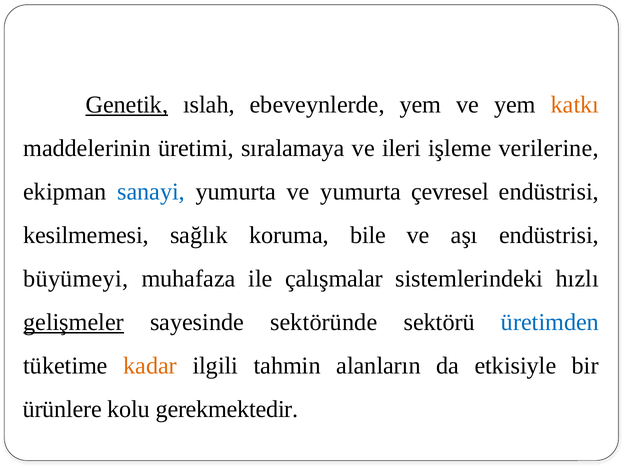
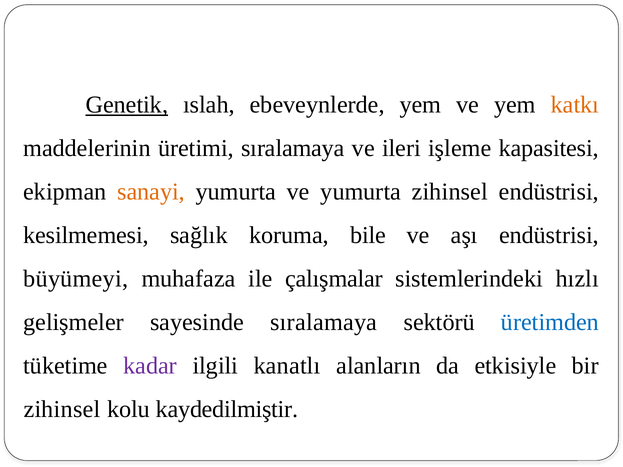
verilerine: verilerine -> kapasitesi (549, 148)
sanayi colour: blue -> orange (151, 192)
yumurta çevresel: çevresel -> zihinsel (450, 192)
gelişmeler underline: present -> none (74, 323)
sayesinde sektöründe: sektöründe -> sıralamaya (324, 323)
kadar colour: orange -> purple (150, 366)
tahmin: tahmin -> kanatlı (287, 366)
ürünlere: ürünlere -> zihinsel (62, 410)
gerekmektedir: gerekmektedir -> kaydedilmiştir (227, 410)
